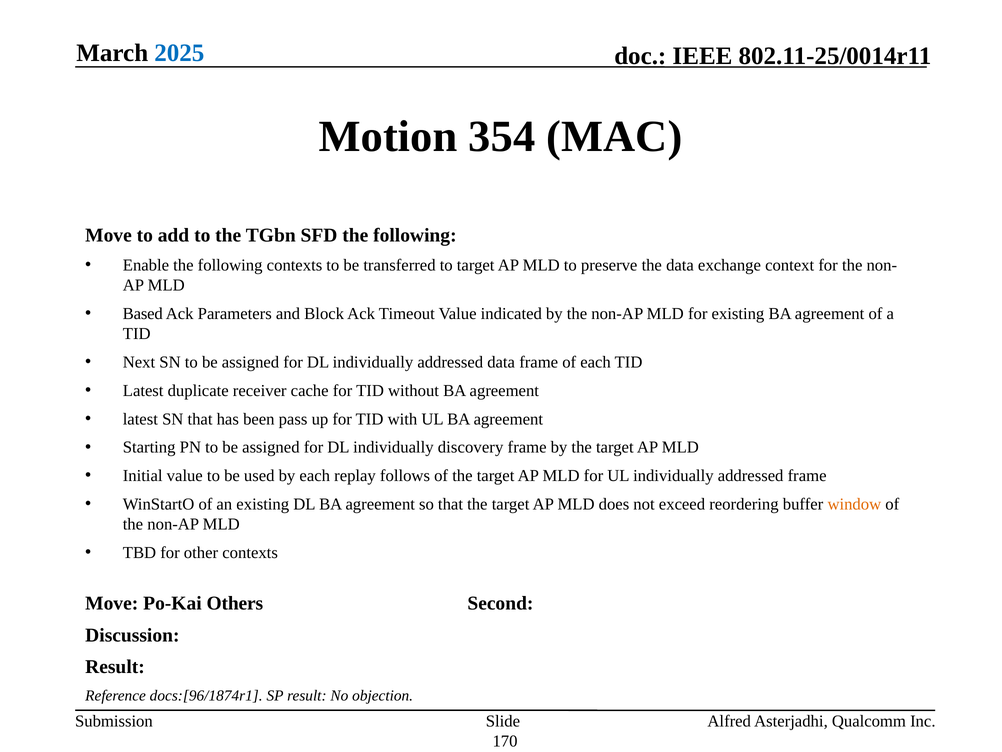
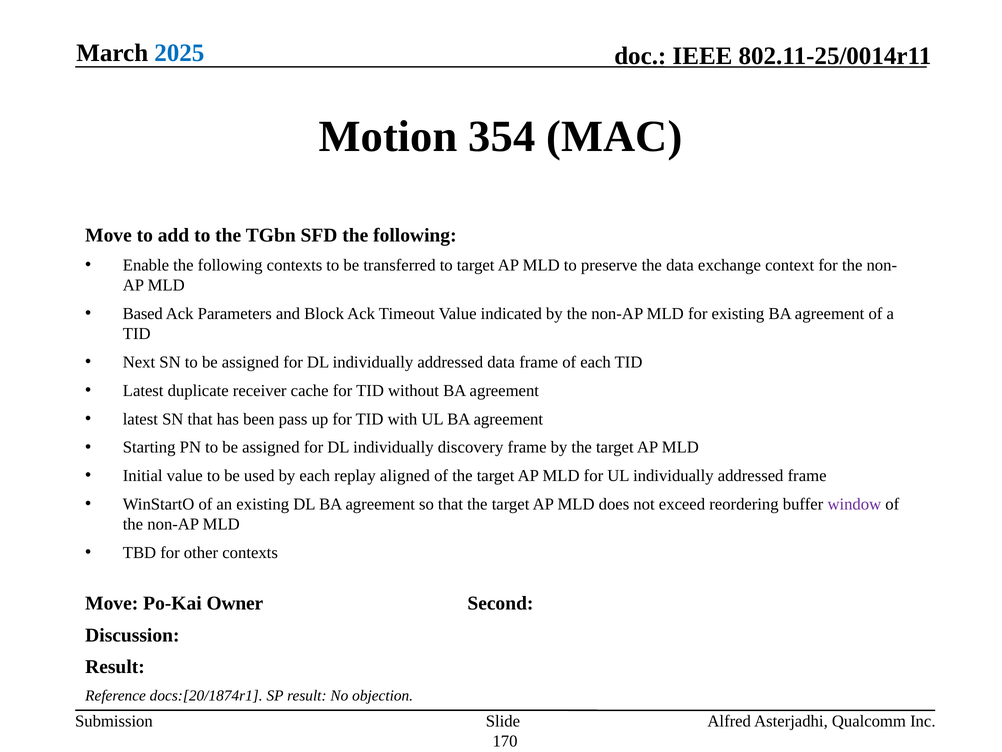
follows: follows -> aligned (405, 476)
window colour: orange -> purple (854, 504)
Others: Others -> Owner (235, 603)
docs:[96/1874r1: docs:[96/1874r1 -> docs:[20/1874r1 (206, 695)
